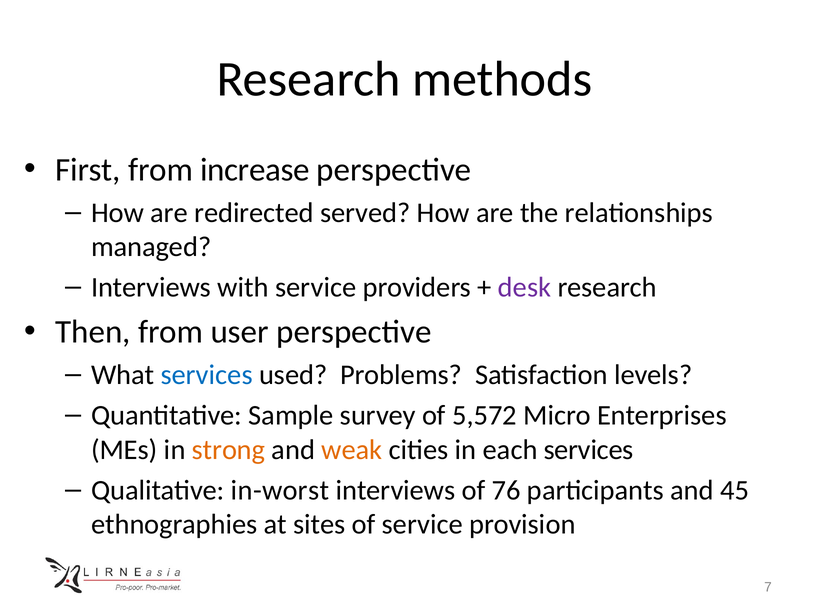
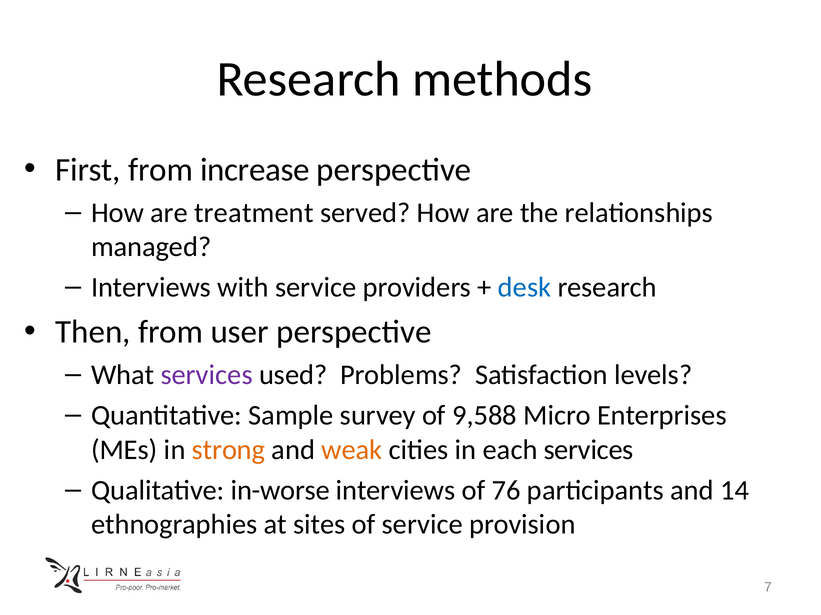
redirected: redirected -> treatment (254, 213)
desk colour: purple -> blue (525, 288)
services colour: blue -> purple (207, 375)
5,572: 5,572 -> 9,588 (485, 416)
in-worst: in-worst -> in-worse (280, 491)
45: 45 -> 14 (735, 491)
